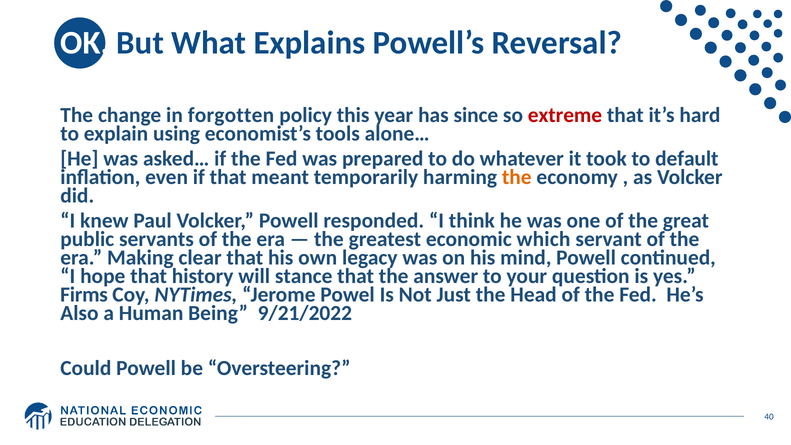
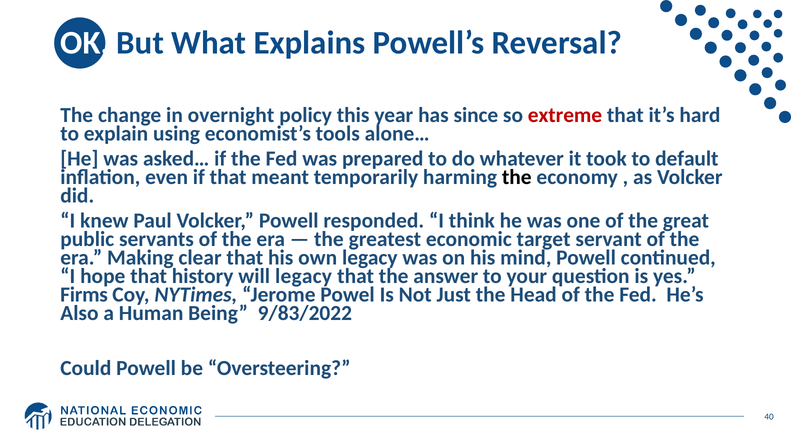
forgotten: forgotten -> overnight (231, 115)
the colour: orange -> black (517, 177)
which: which -> target (544, 239)
will stance: stance -> legacy (304, 276)
9/21/2022: 9/21/2022 -> 9/83/2022 (305, 313)
